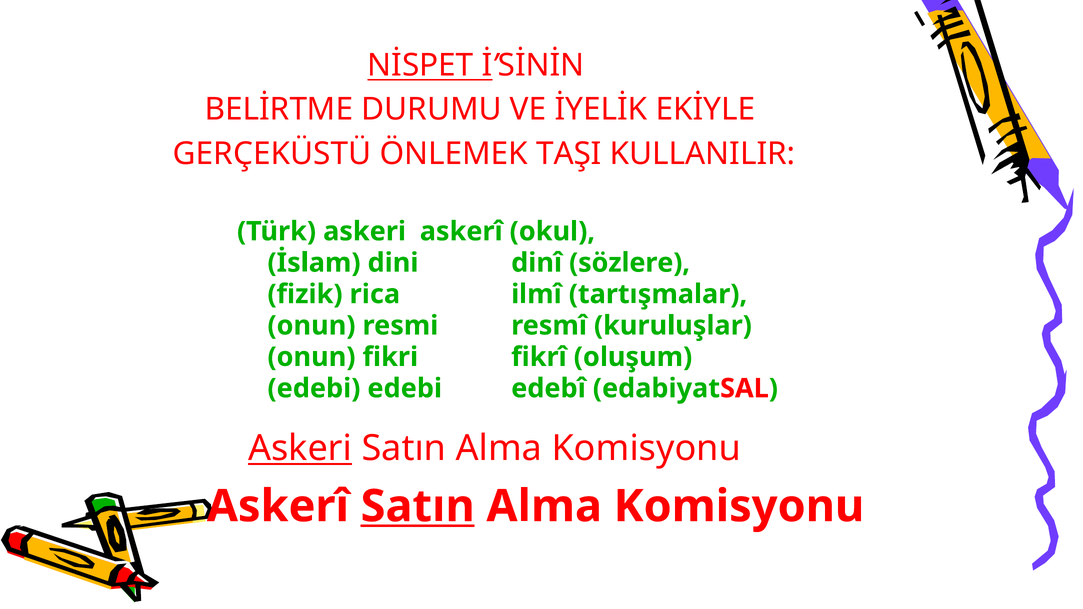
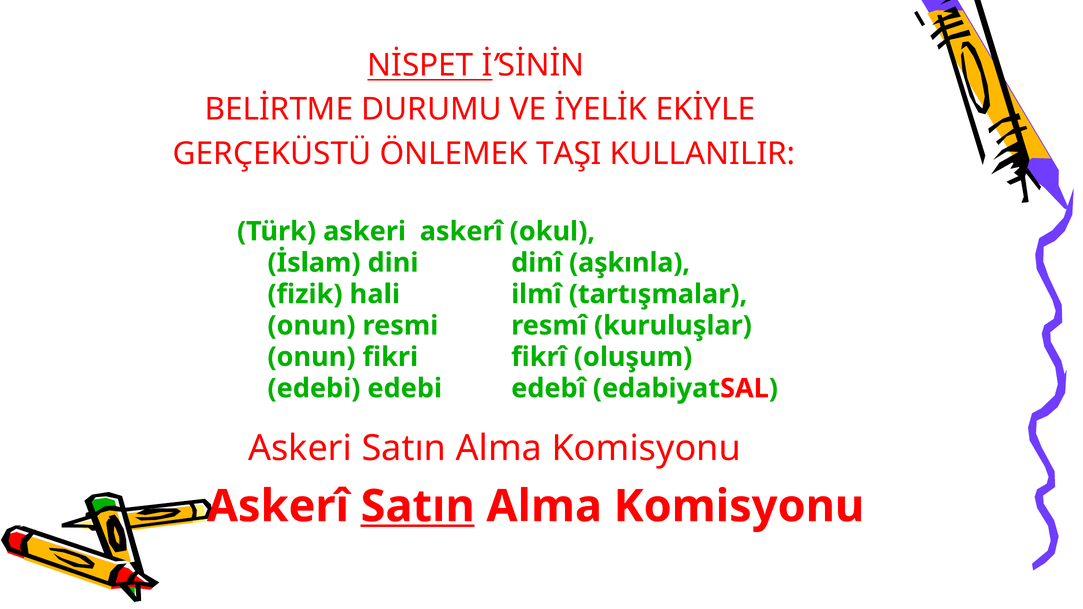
sözlere: sözlere -> aşkınla (630, 263)
rica: rica -> hali (375, 294)
Askeri underline: present -> none (300, 449)
